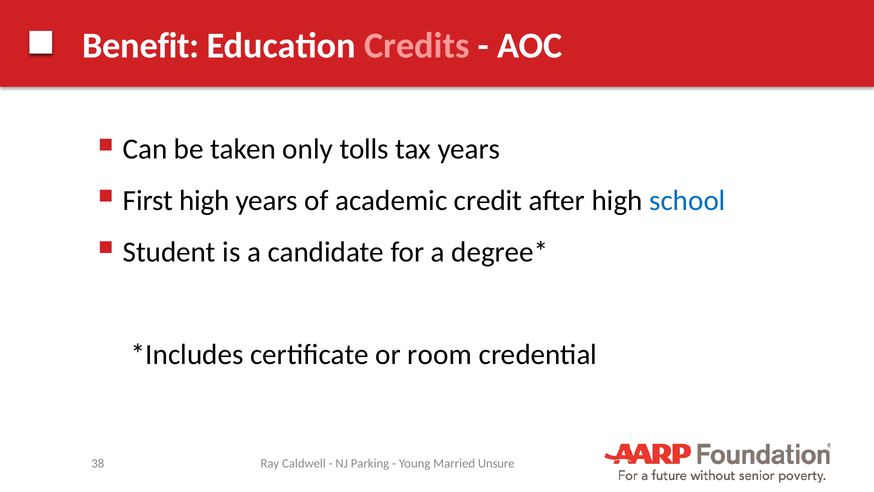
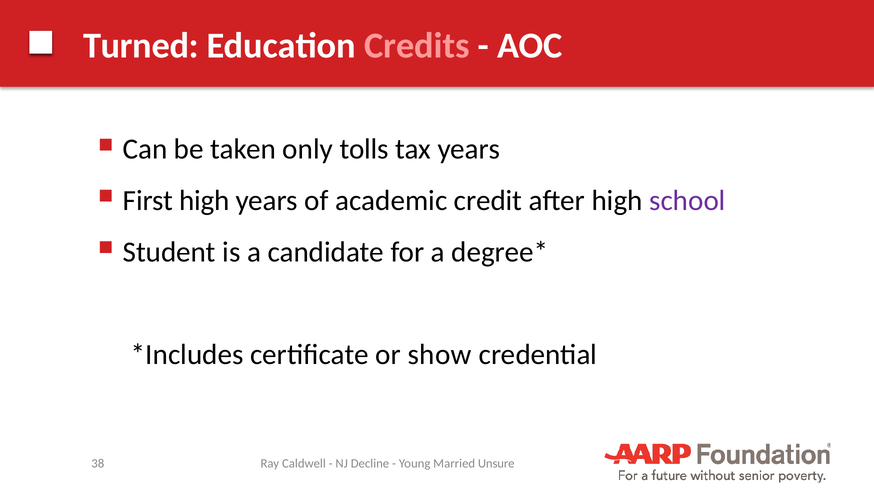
Benefit: Benefit -> Turned (141, 46)
school colour: blue -> purple (687, 200)
room: room -> show (440, 354)
Parking: Parking -> Decline (370, 463)
